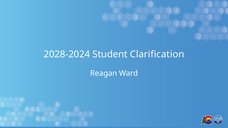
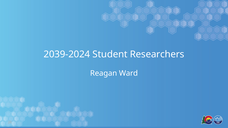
2028-2024: 2028-2024 -> 2039-2024 (67, 54)
Clarification: Clarification -> Researchers (157, 54)
